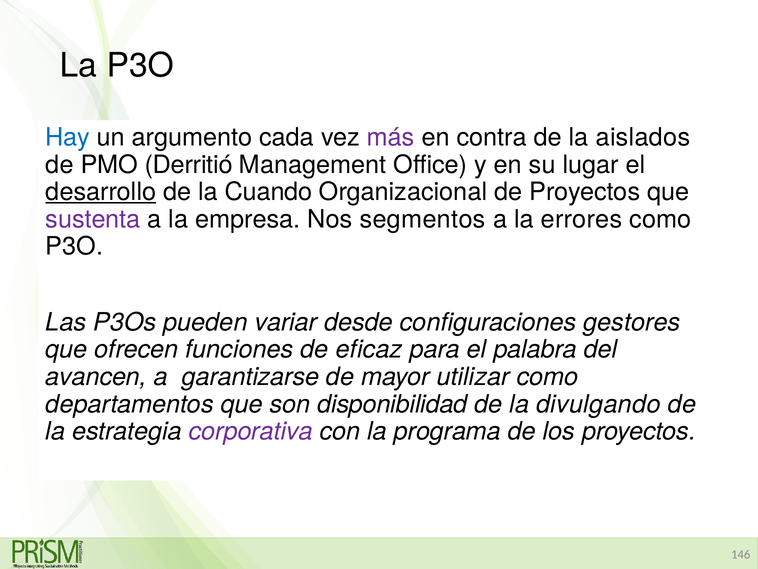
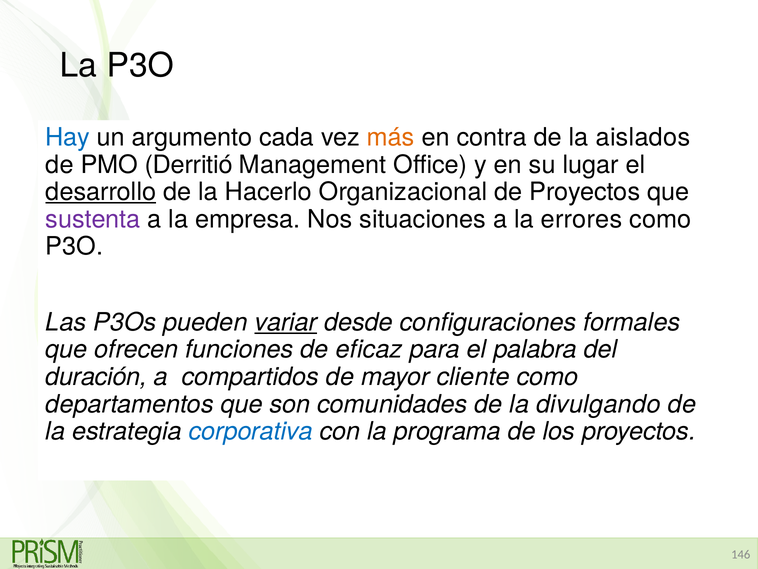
más colour: purple -> orange (391, 137)
Cuando: Cuando -> Hacerlo (268, 192)
segmentos: segmentos -> situaciones (423, 219)
variar underline: none -> present (286, 322)
gestores: gestores -> formales (632, 322)
avancen: avancen -> duración (96, 377)
garantizarse: garantizarse -> compartidos (250, 377)
utilizar: utilizar -> cliente (473, 377)
disponibilidad: disponibilidad -> comunidades (392, 404)
corporativa colour: purple -> blue (251, 431)
